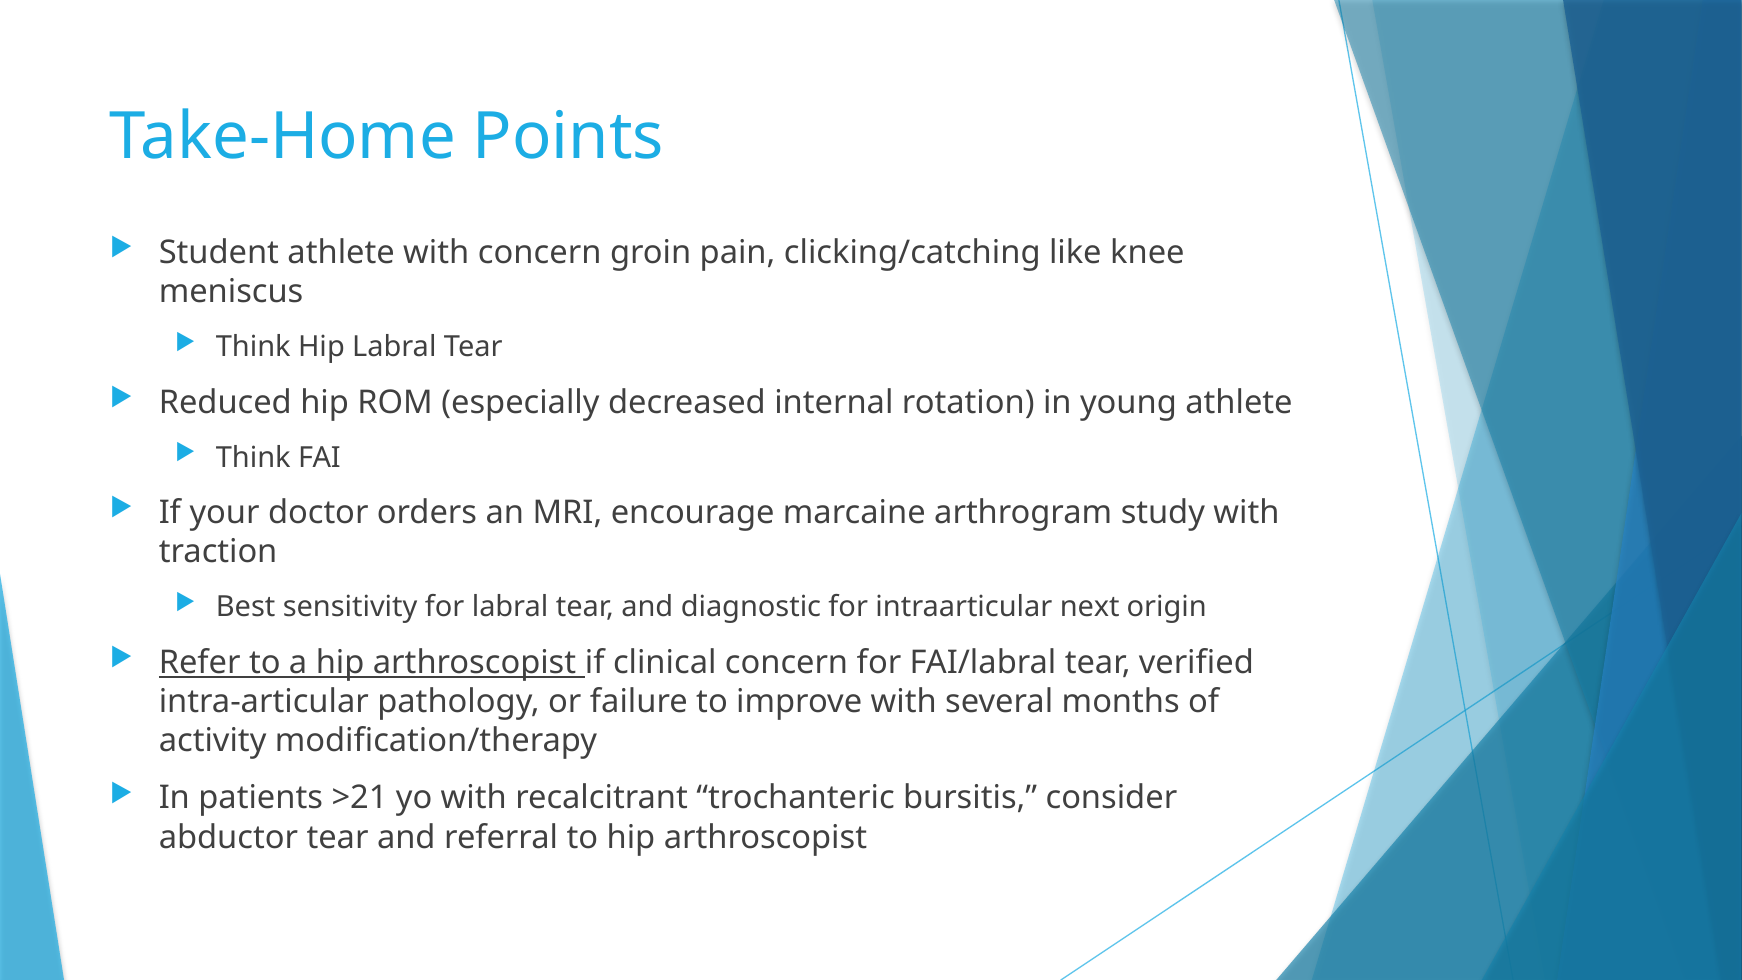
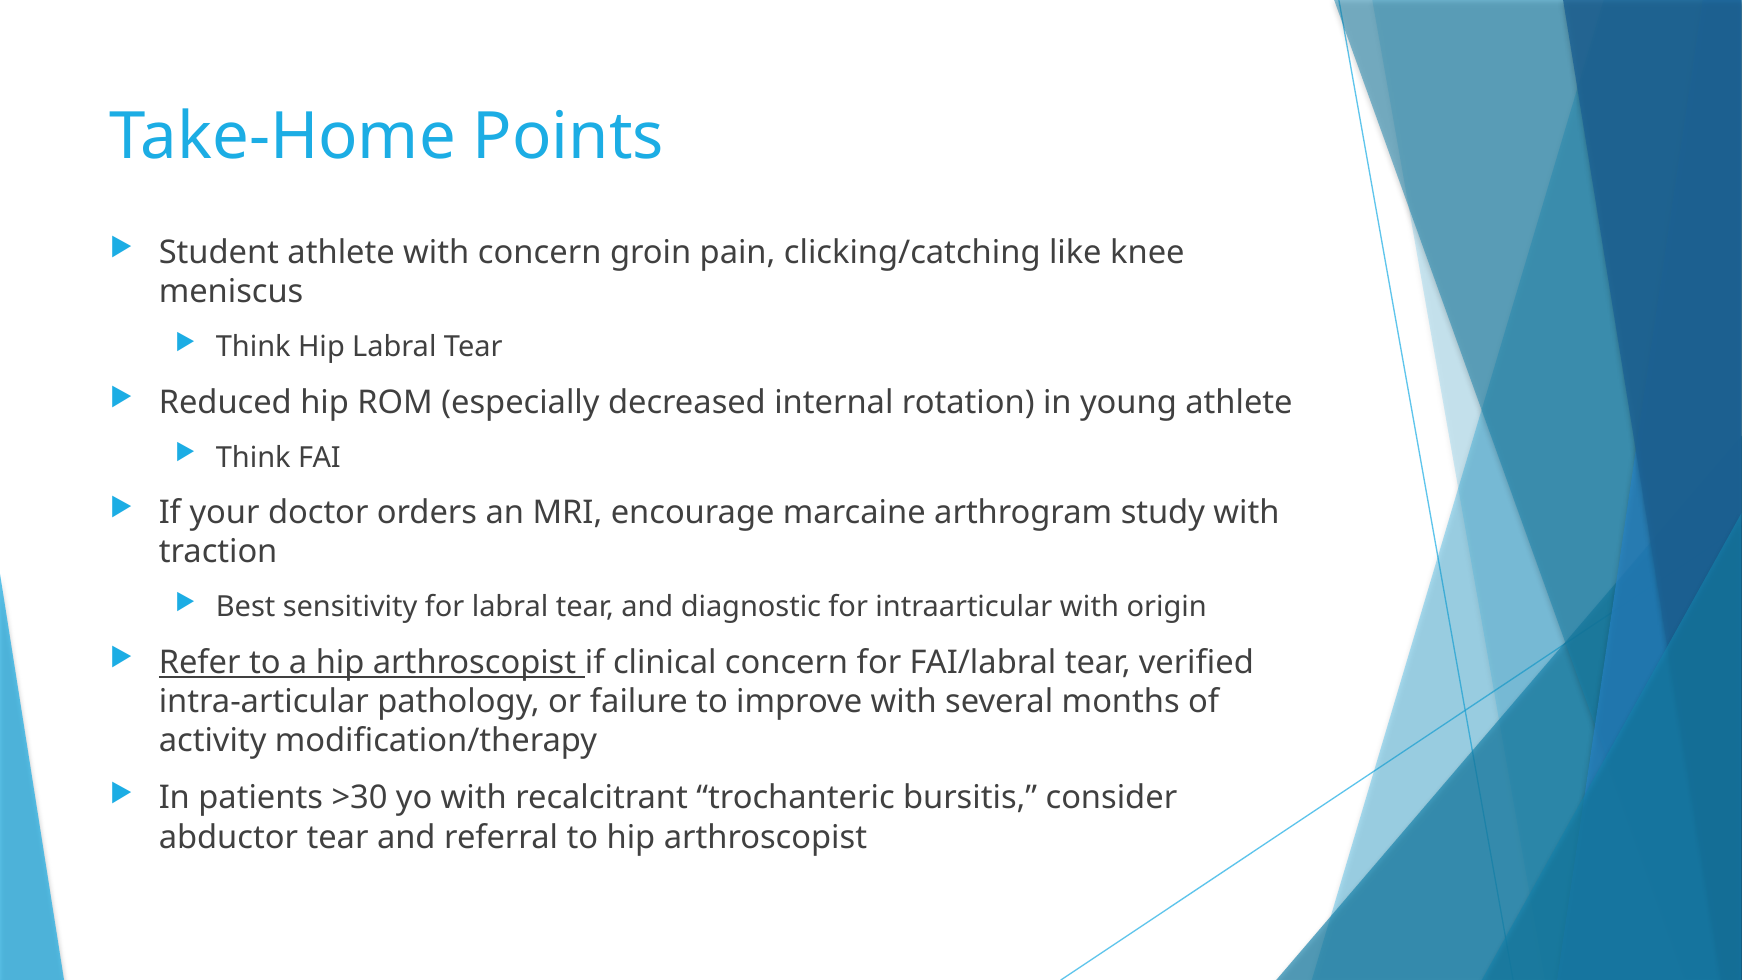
intraarticular next: next -> with (1089, 607)
>21: >21 -> >30 (360, 798)
